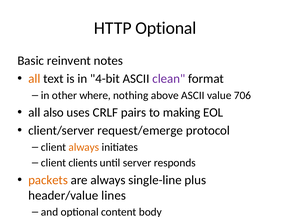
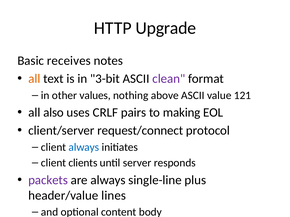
HTTP Optional: Optional -> Upgrade (166, 28)
reinvent: reinvent -> receives (69, 61)
4-bit: 4-bit -> 3-bit (105, 79)
where: where -> values (95, 96)
706: 706 -> 121 (243, 96)
request/emerge: request/emerge -> request/connect (140, 131)
always colour: orange -> blue (84, 147)
packets colour: orange -> purple (48, 180)
